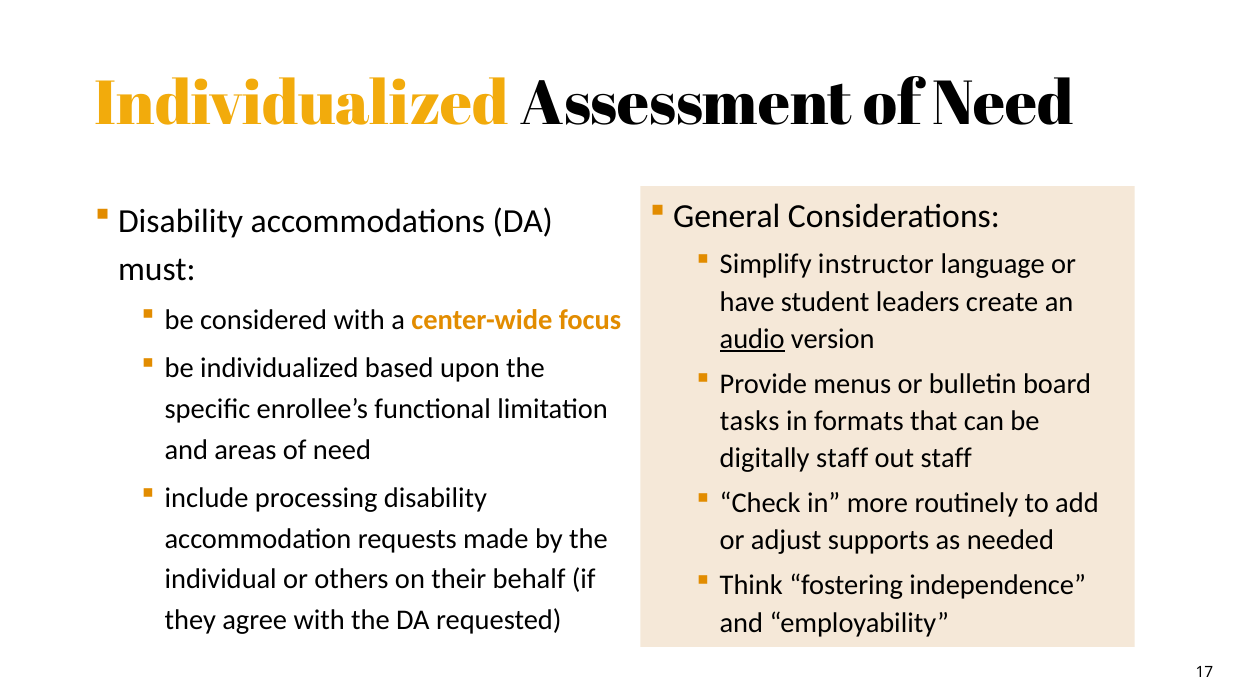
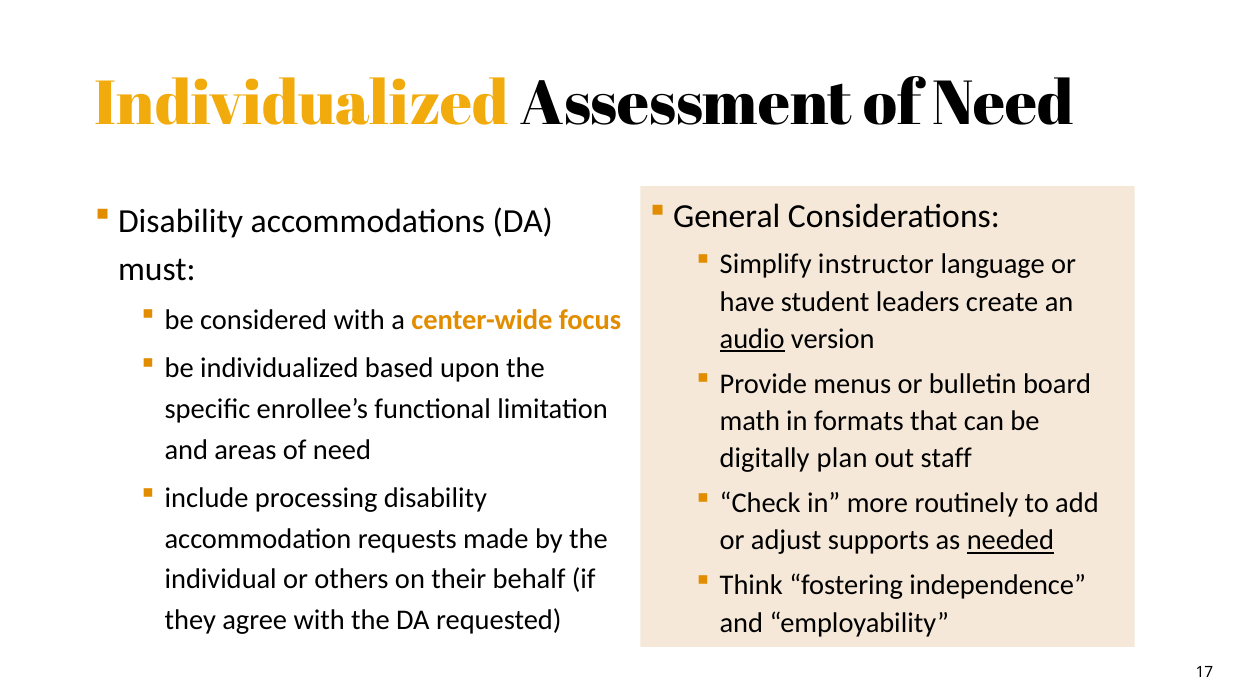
tasks: tasks -> math (750, 421)
digitally staff: staff -> plan (842, 459)
needed underline: none -> present (1010, 541)
